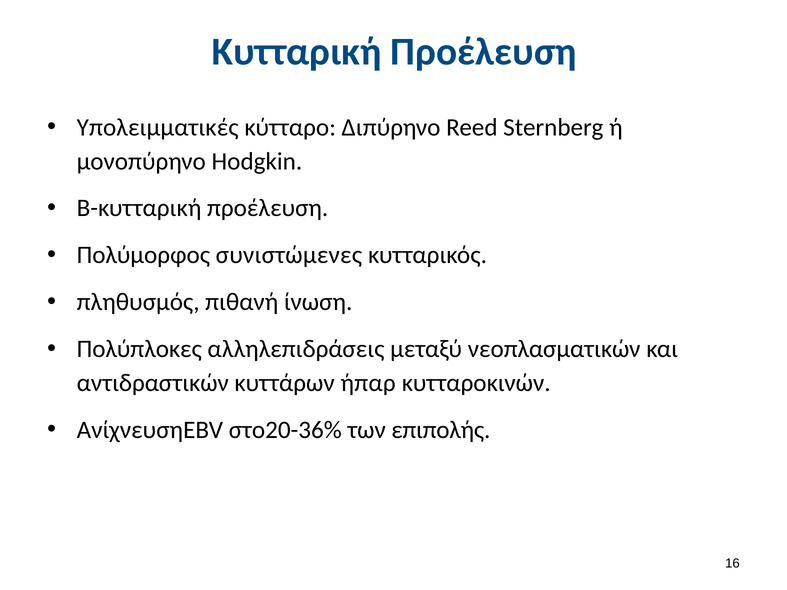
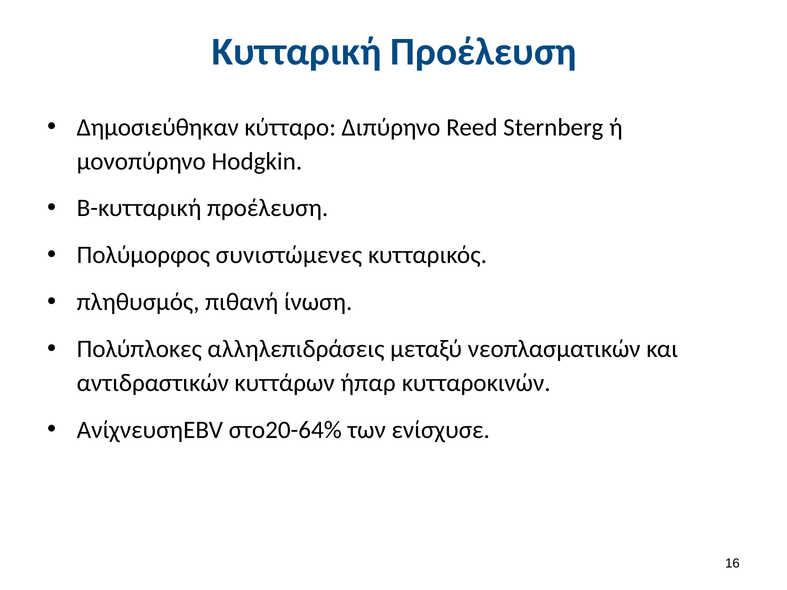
Υπολειμματικές: Υπολειμματικές -> Δημοσιεύθηκαν (158, 127)
στο20-36%: στο20-36% -> στο20-64% (285, 430)
επιπολής: επιπολής -> ενίσχυσε (441, 430)
